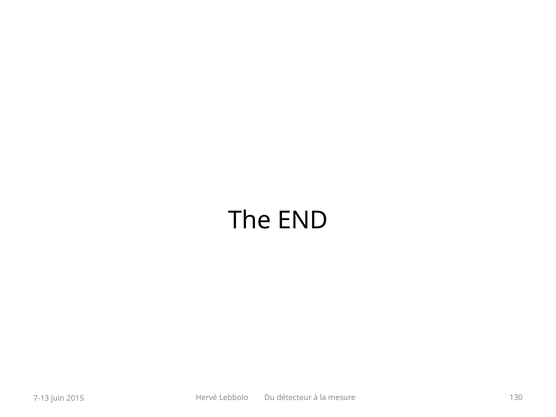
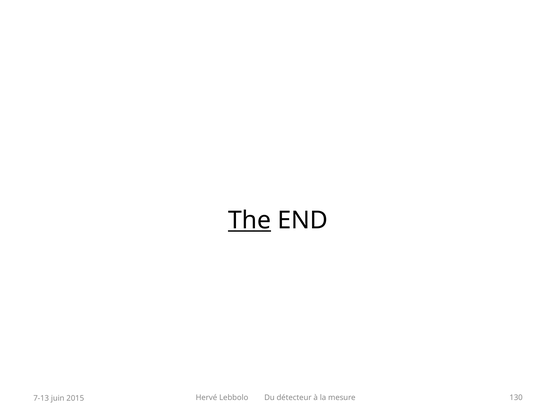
The underline: none -> present (249, 220)
